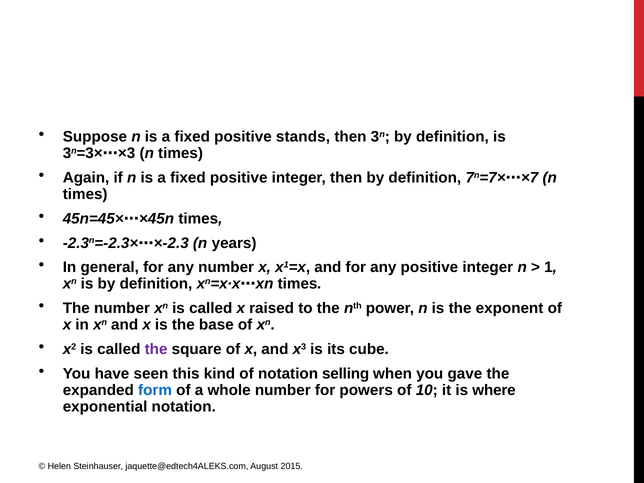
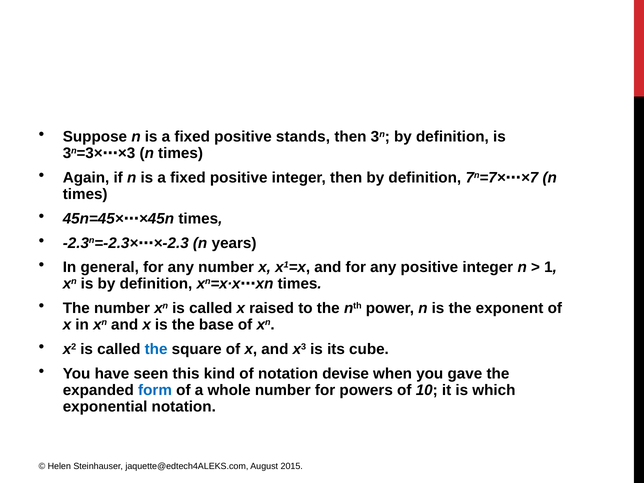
the colour: purple -> blue (156, 349)
selling: selling -> devise (346, 374)
where: where -> which (494, 390)
